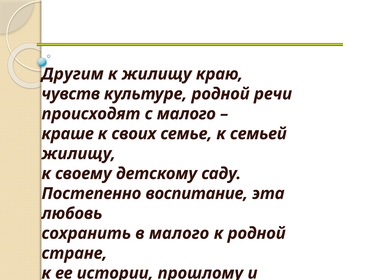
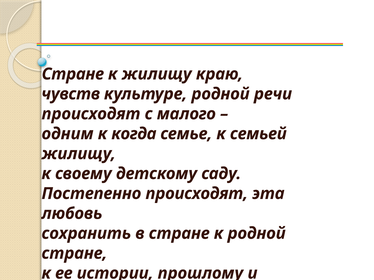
Другим: Другим -> Стране (73, 74)
краше: краше -> одним (68, 134)
своих: своих -> когда (134, 134)
Постепенно воспитание: воспитание -> происходят (197, 194)
в малого: малого -> стране (179, 234)
